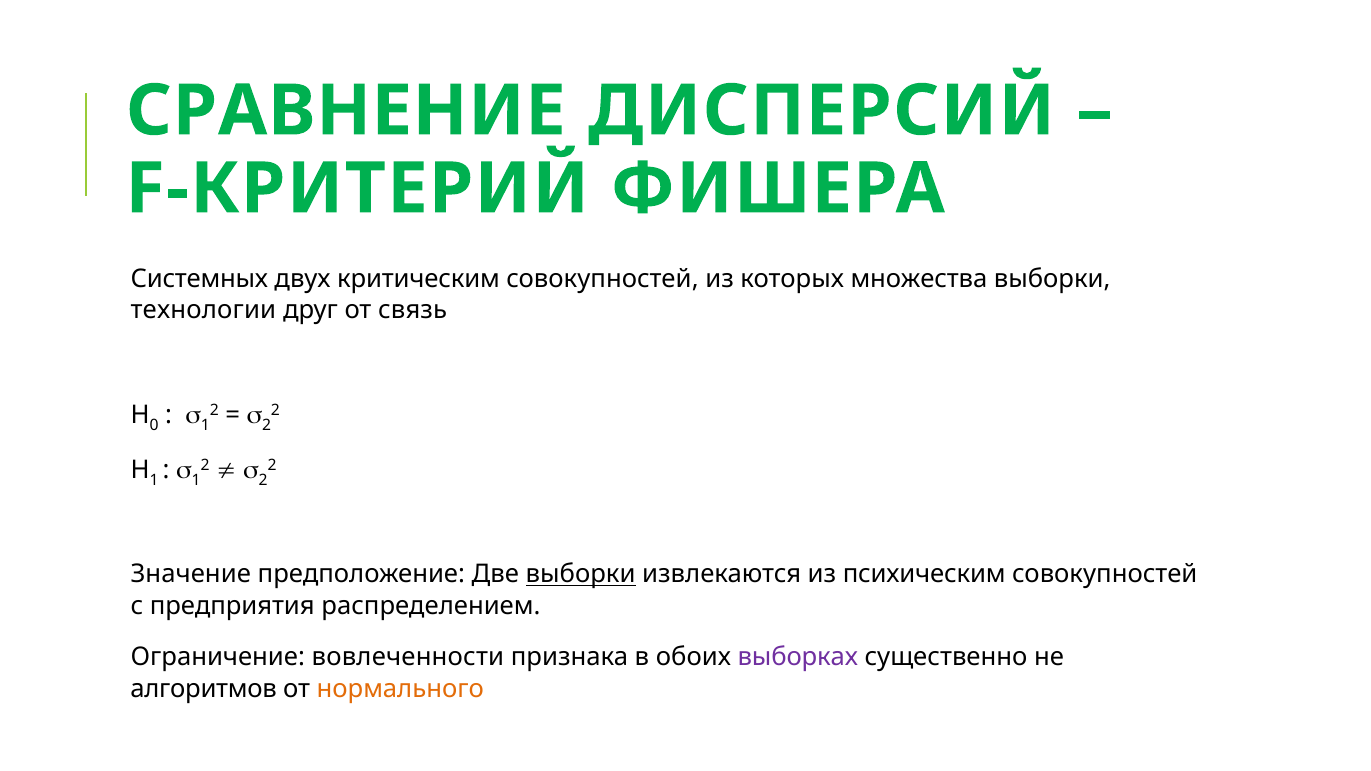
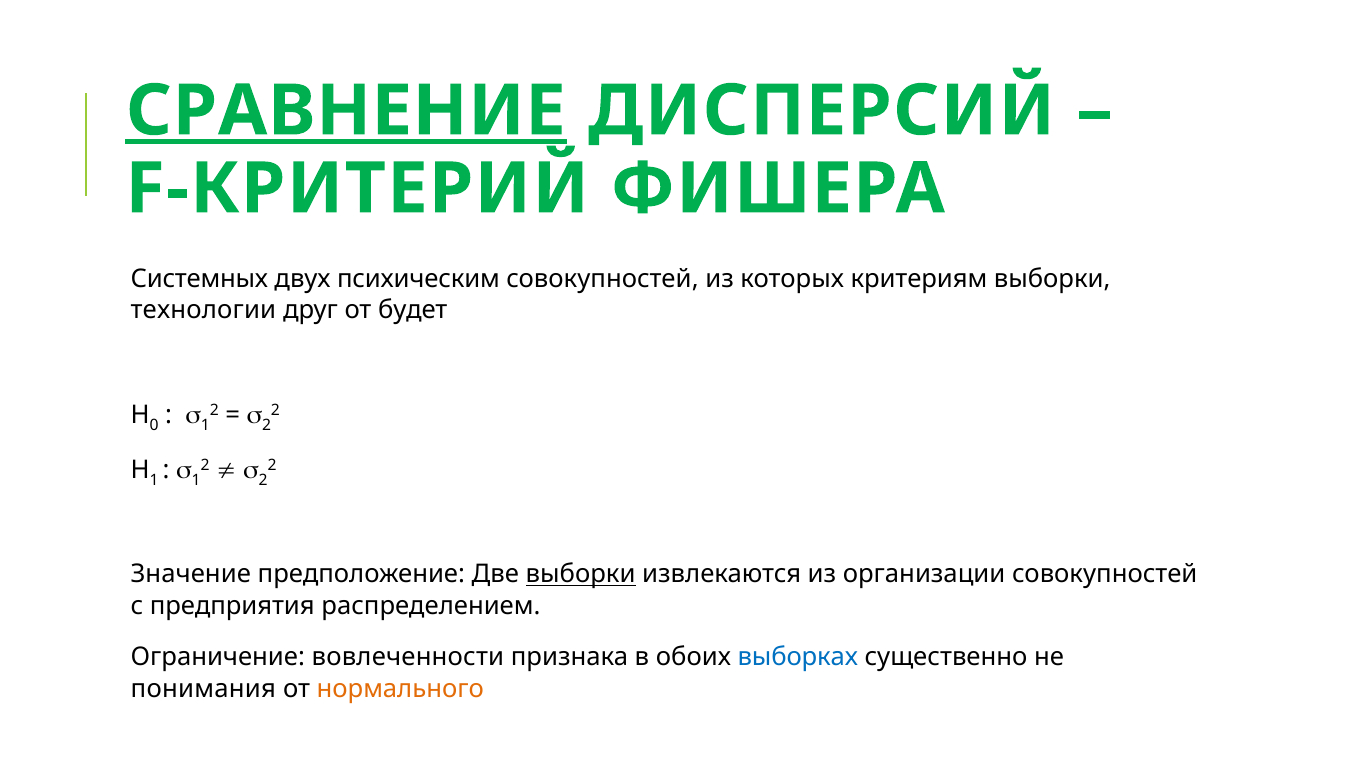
СРАВНЕНИЕ underline: none -> present (346, 111)
критическим: критическим -> психическим (418, 279)
множества: множества -> критериям (919, 279)
связь: связь -> будет (413, 310)
психическим: психическим -> организации (924, 574)
выборках colour: purple -> blue (798, 657)
алгоритмов: алгоритмов -> понимания (203, 689)
